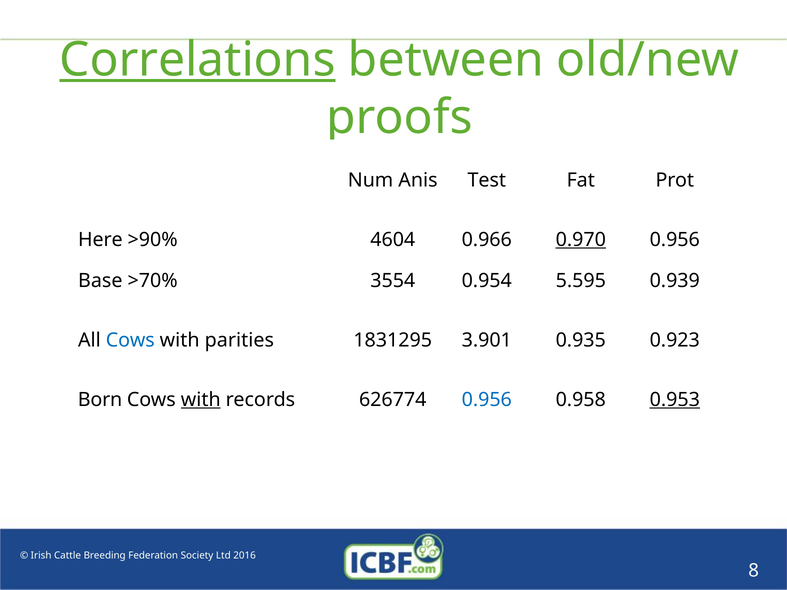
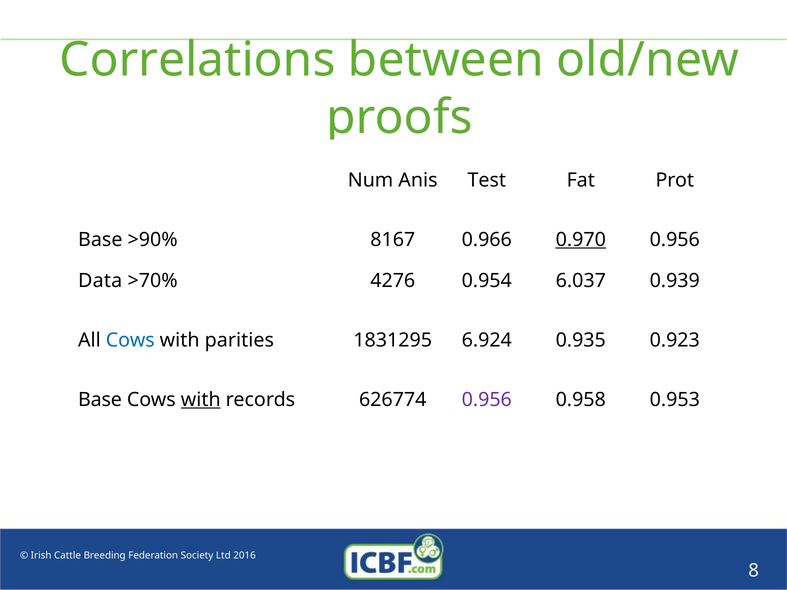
Correlations underline: present -> none (197, 60)
Here: Here -> Base (100, 240)
4604: 4604 -> 8167 (393, 240)
Base: Base -> Data (100, 281)
3554: 3554 -> 4276 (393, 281)
5.595: 5.595 -> 6.037 (581, 281)
3.901: 3.901 -> 6.924 (487, 340)
Born: Born -> Base (100, 400)
0.956 colour: blue -> purple (487, 400)
0.953 underline: present -> none (675, 400)
